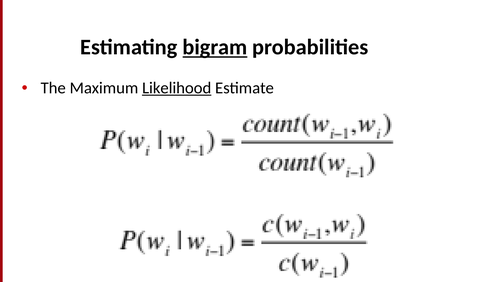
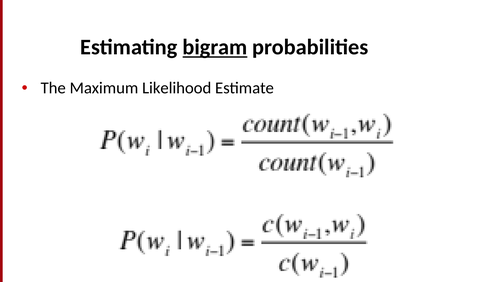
Likelihood underline: present -> none (177, 88)
